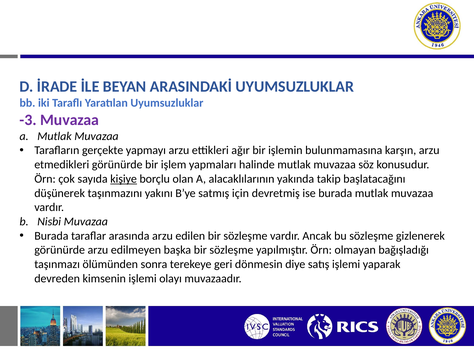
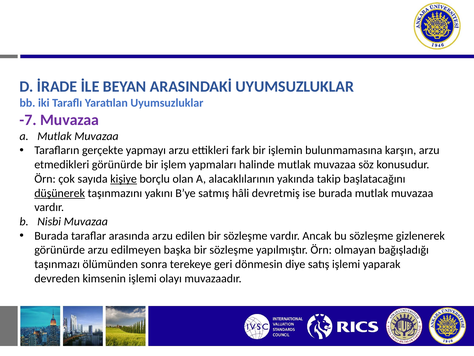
-3: -3 -> -7 (28, 120)
ağır: ağır -> fark (241, 150)
düşünerek underline: none -> present (60, 193)
için: için -> hâli (241, 193)
